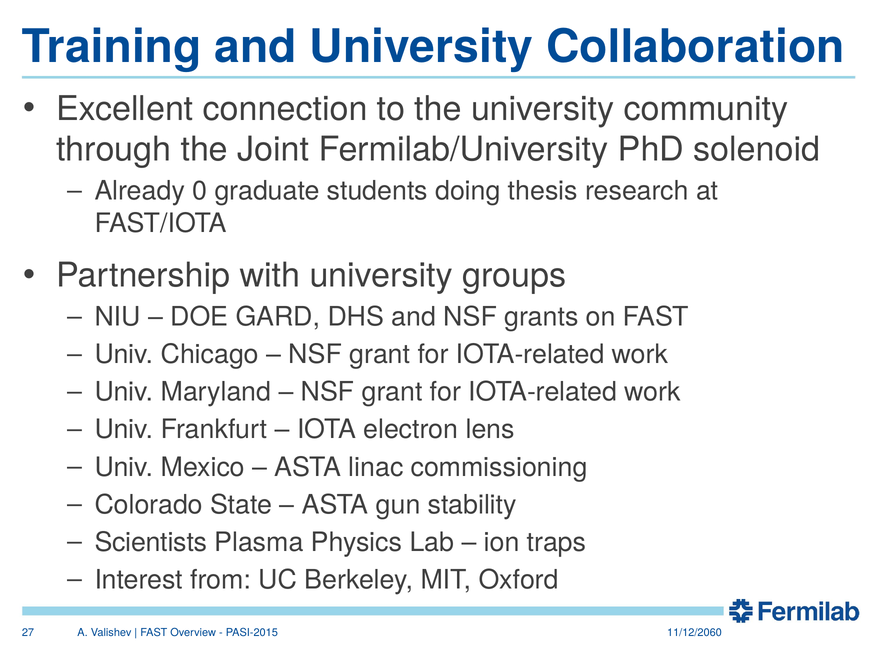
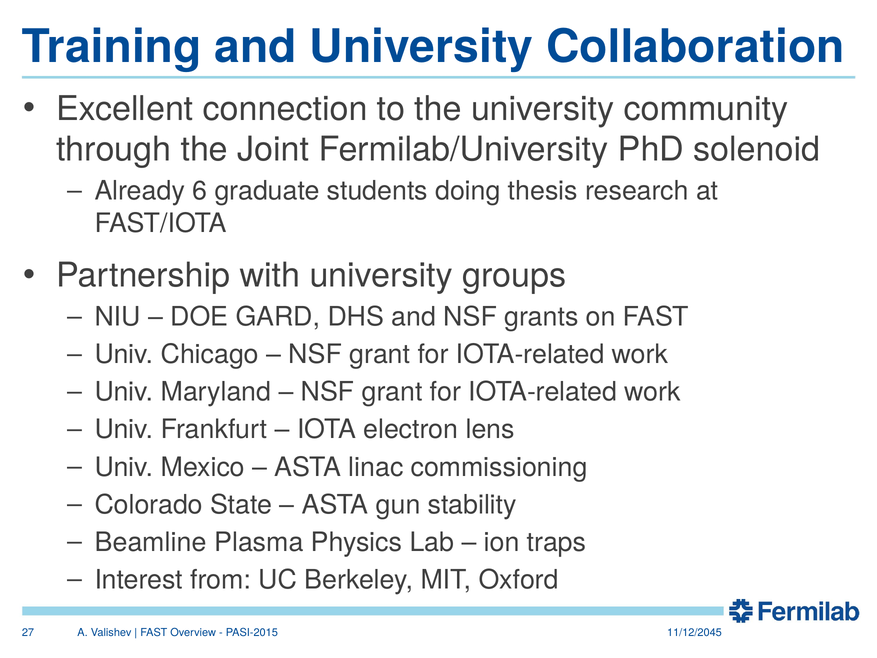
0: 0 -> 6 (200, 191)
Scientists: Scientists -> Beamline (151, 542)
11/12/2060: 11/12/2060 -> 11/12/2045 (694, 632)
